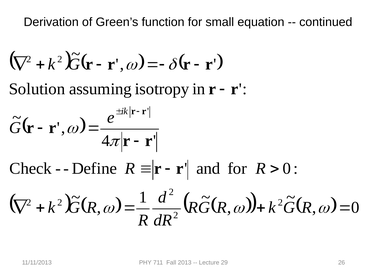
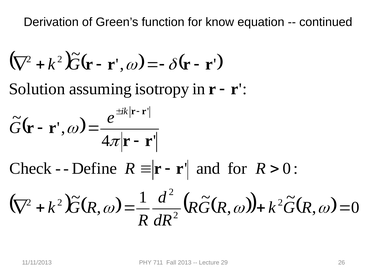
small: small -> know (220, 22)
